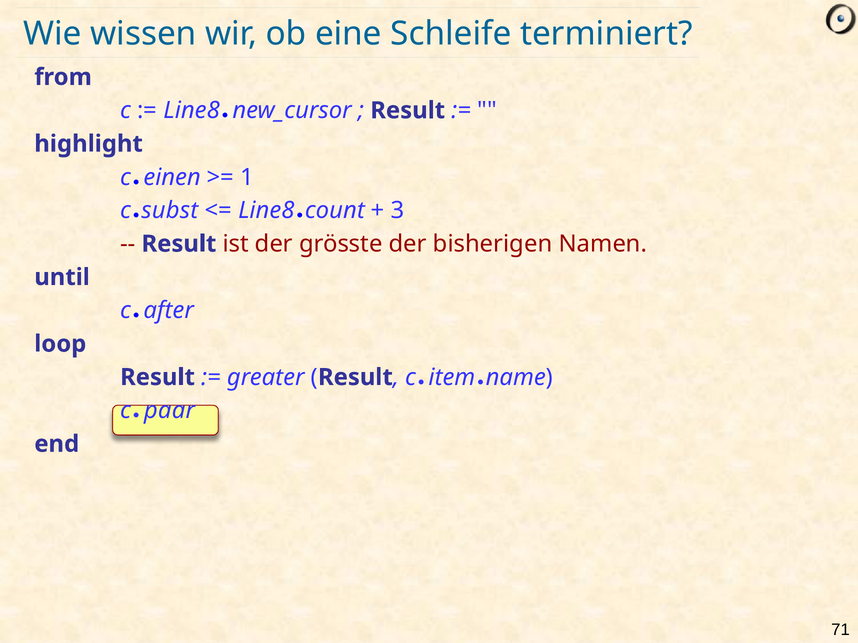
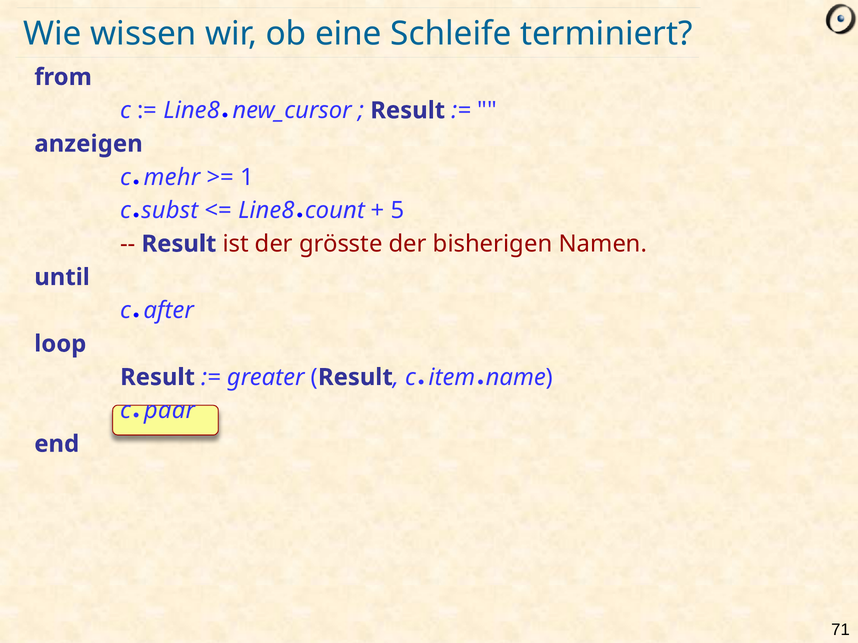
highlight: highlight -> anzeigen (89, 144)
einen: einen -> mehr (172, 177)
3: 3 -> 5 (398, 211)
